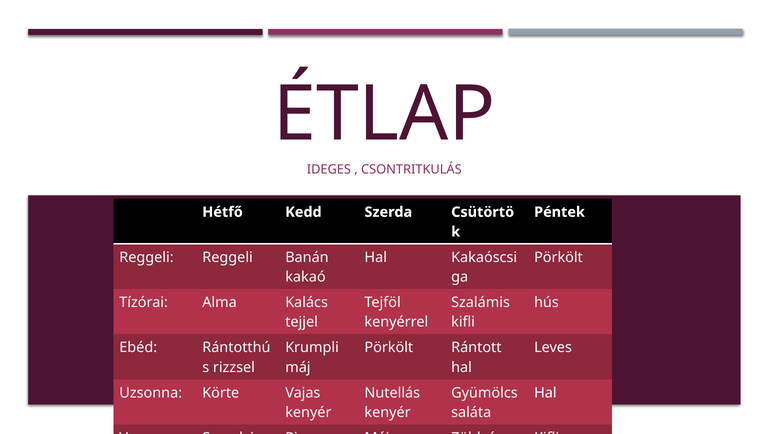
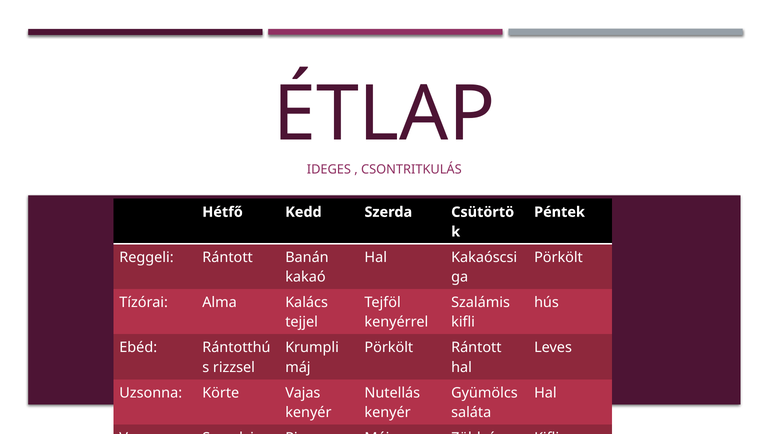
Reggeli Reggeli: Reggeli -> Rántott (228, 257)
